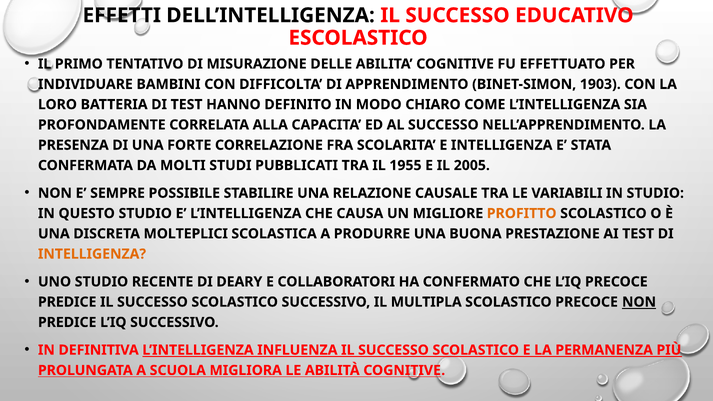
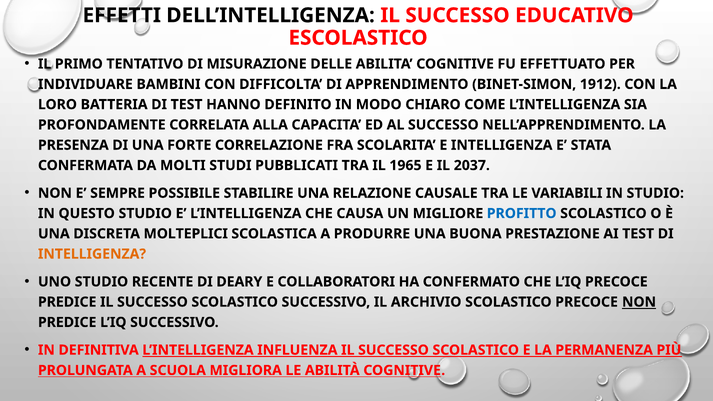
1903: 1903 -> 1912 (600, 84)
1955: 1955 -> 1965 (405, 165)
2005: 2005 -> 2037 (472, 165)
PROFITTO colour: orange -> blue (522, 213)
MULTIPLA: MULTIPLA -> ARCHIVIO (426, 302)
